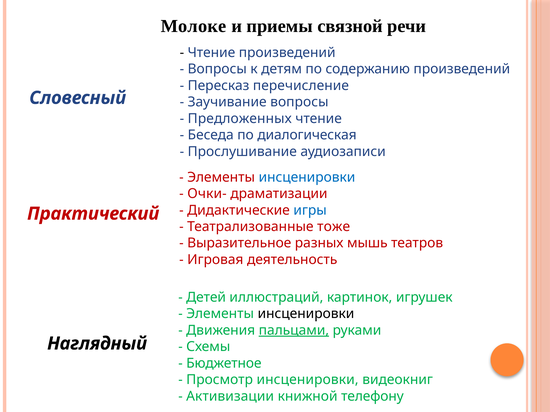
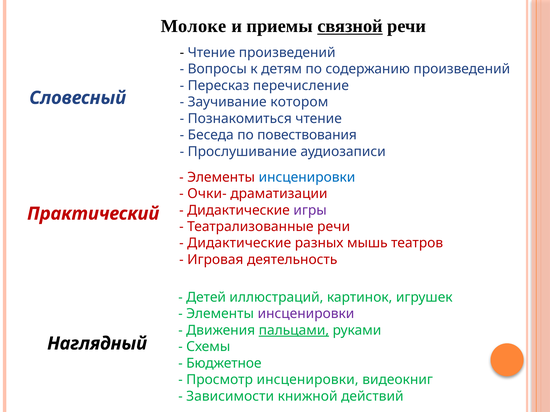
связной underline: none -> present (350, 26)
Заучивание вопросы: вопросы -> котором (299, 102)
Предложенных: Предложенных -> Познакомиться (240, 119)
диалогическая: диалогическая -> повествования (307, 135)
игры colour: blue -> purple (310, 210)
Театрализованные тоже: тоже -> речи (334, 227)
Выразительное: Выразительное -> Дидактические (239, 243)
инсценировки colour: black -> purple (306, 314)
Активизации: Активизации -> Зависимости (230, 397)
телефону: телефону -> действий (372, 397)
